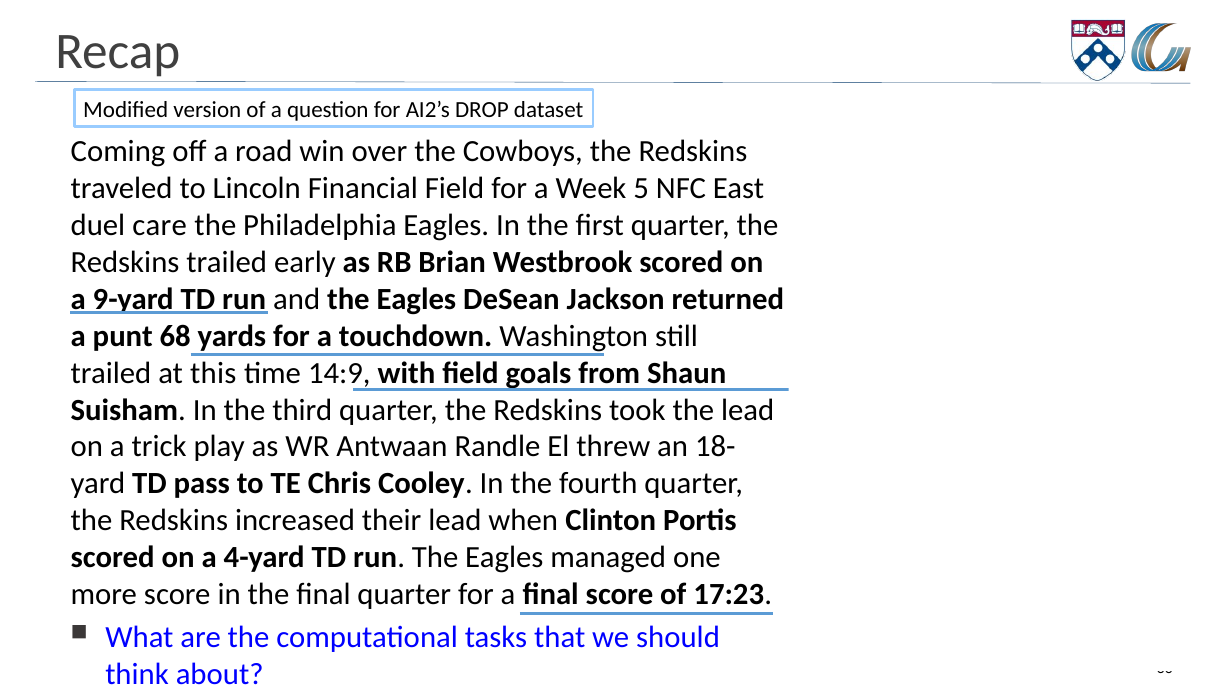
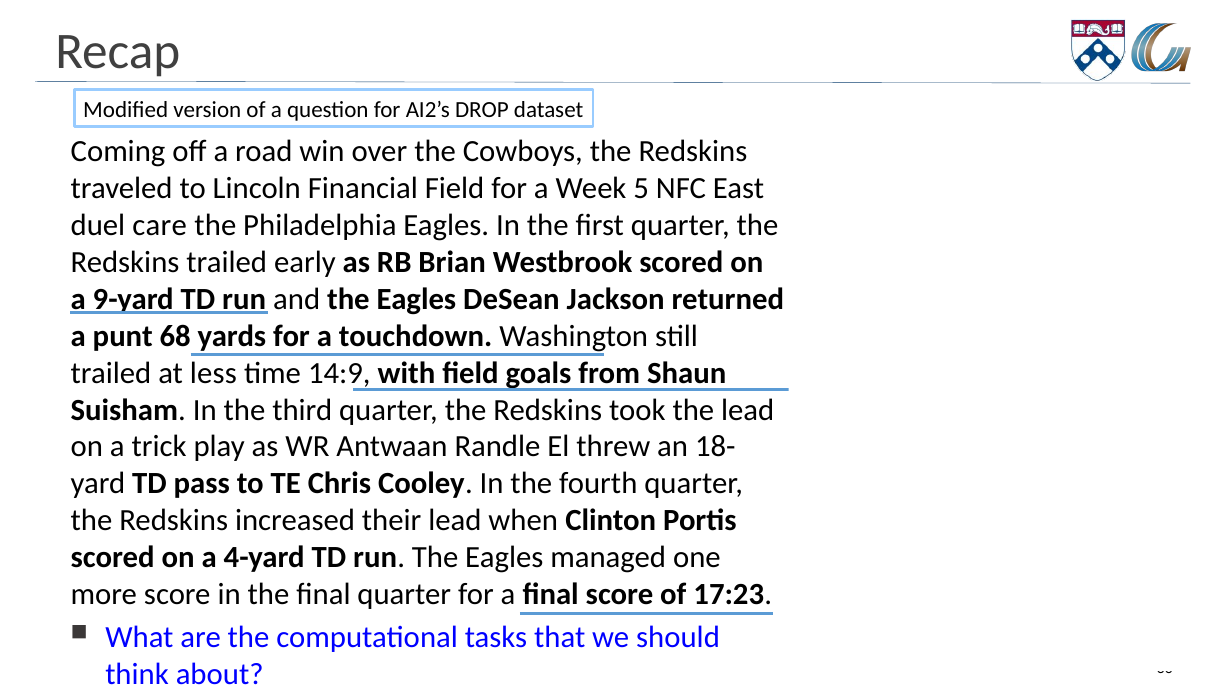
this: this -> less (213, 373)
